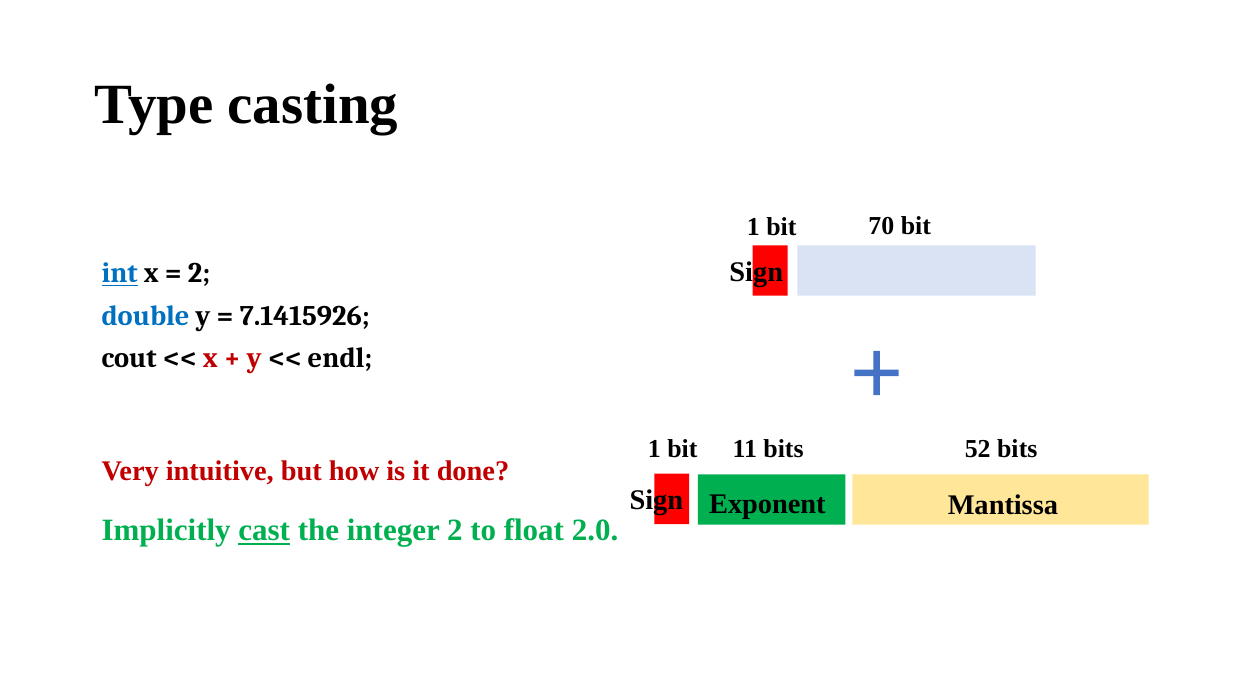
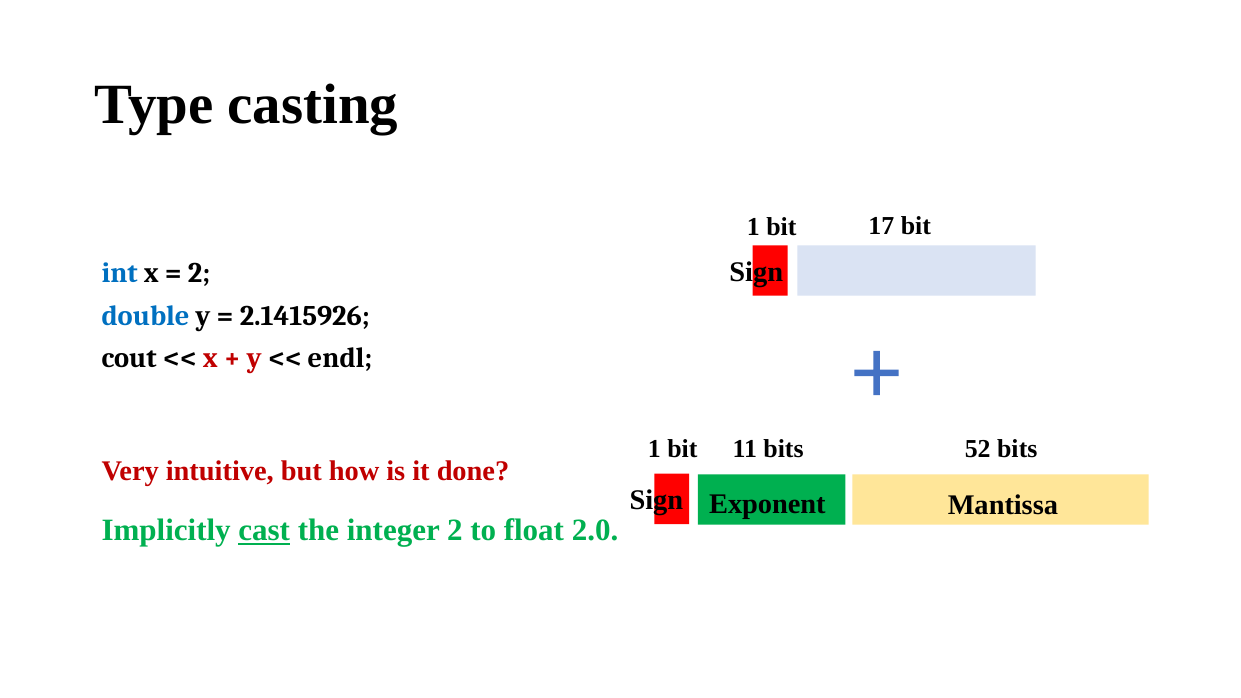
70: 70 -> 17 (881, 226)
int underline: present -> none (120, 273)
7.1415926: 7.1415926 -> 2.1415926 (305, 316)
